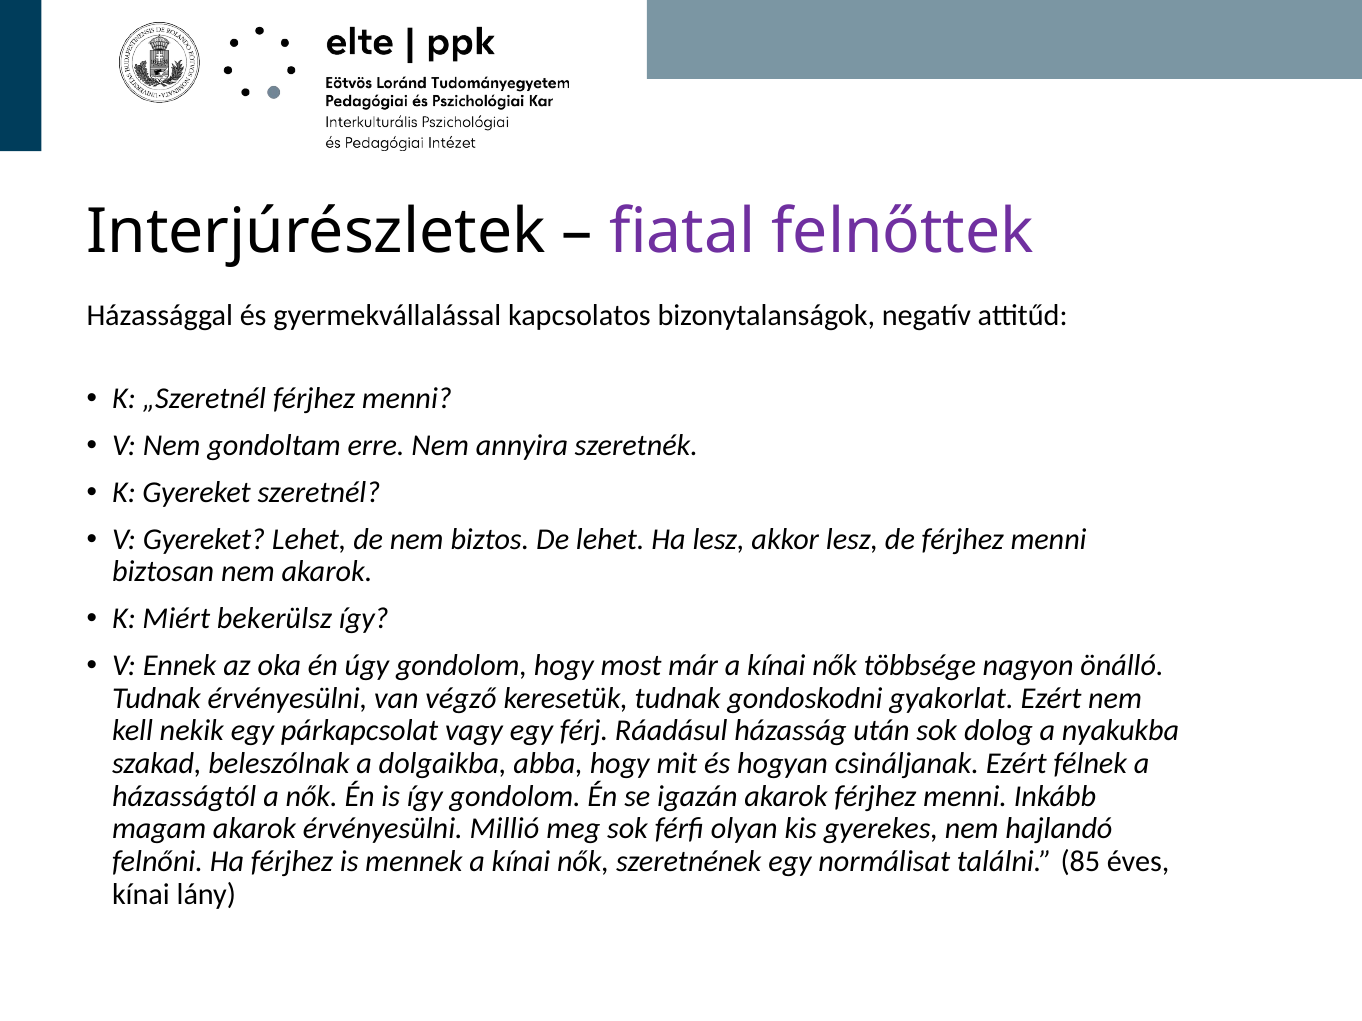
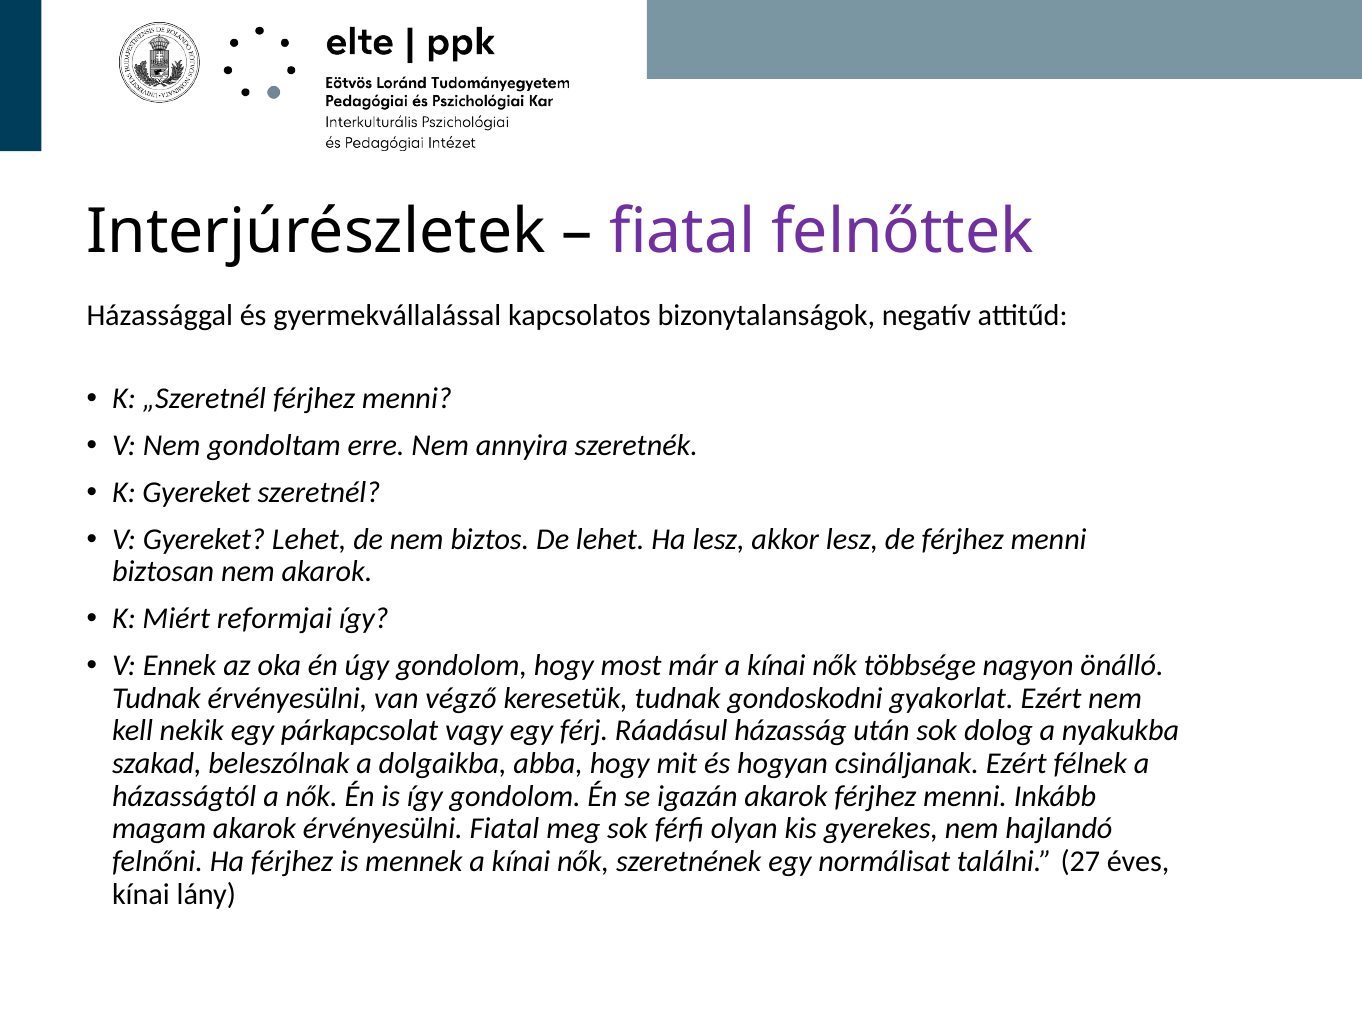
bekerülsz: bekerülsz -> reformjai (274, 619)
érvényesülni Millió: Millió -> Fiatal (505, 829)
85: 85 -> 27 (1080, 862)
